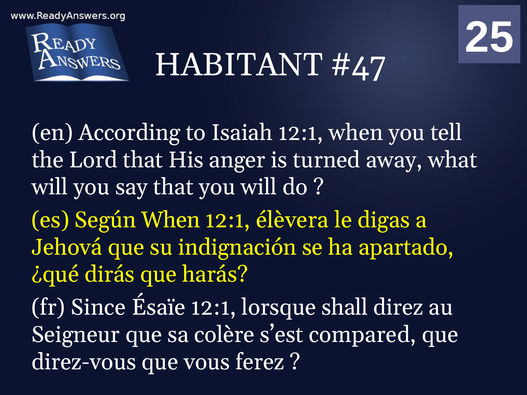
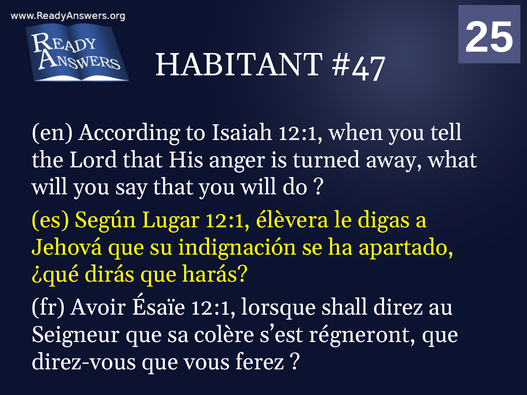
Según When: When -> Lugar (171, 220)
Since: Since -> Avoir (98, 308)
compared: compared -> régneront (363, 335)
